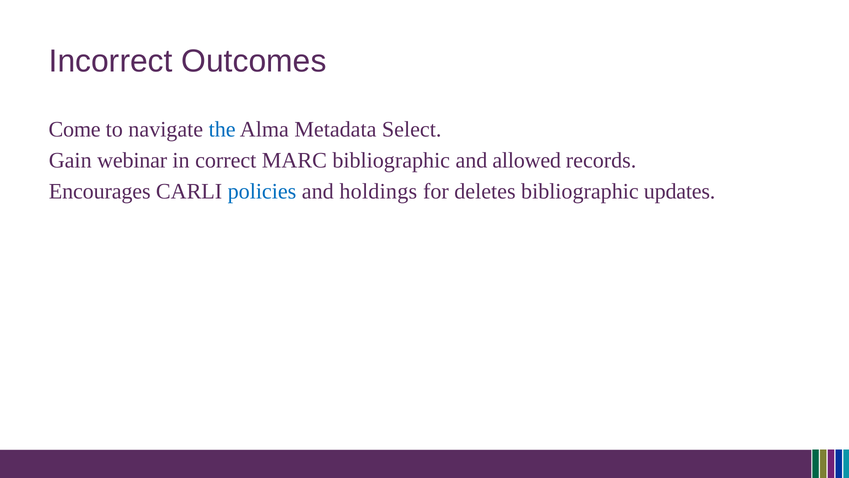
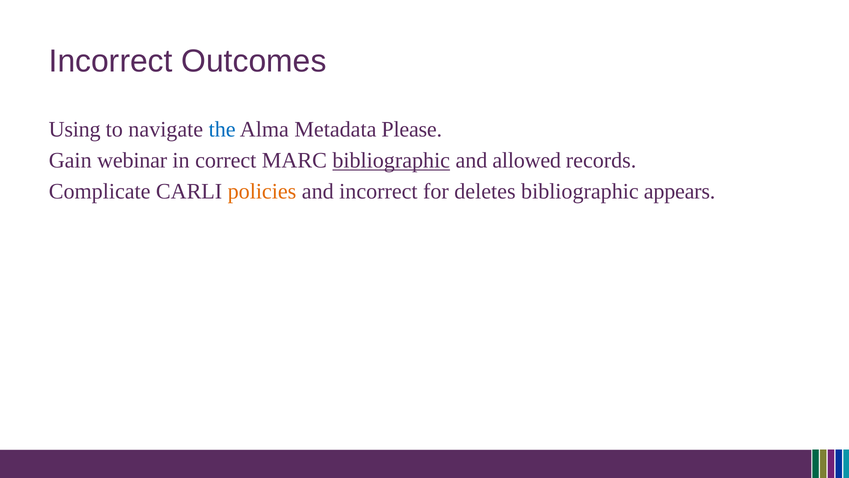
Come: Come -> Using (75, 129)
Select: Select -> Please (412, 129)
bibliographic underline: none -> present (391, 160)
Encourages: Encourages -> Complicate (100, 191)
policies colour: blue -> orange (262, 191)
and holdings: holdings -> incorrect (378, 191)
updates: updates -> appears (680, 191)
